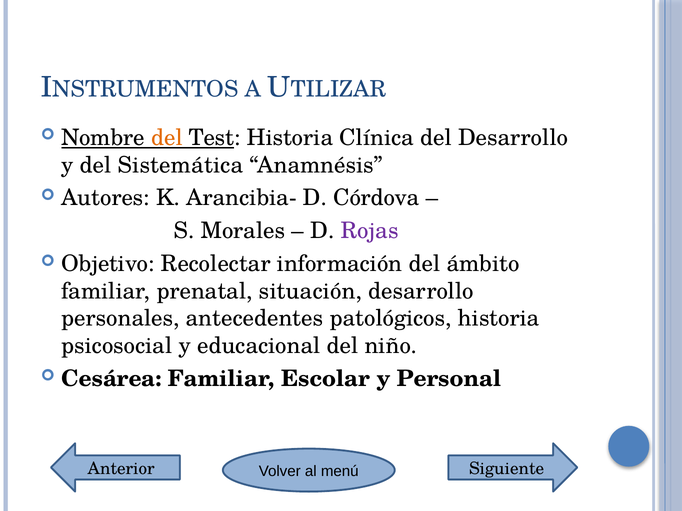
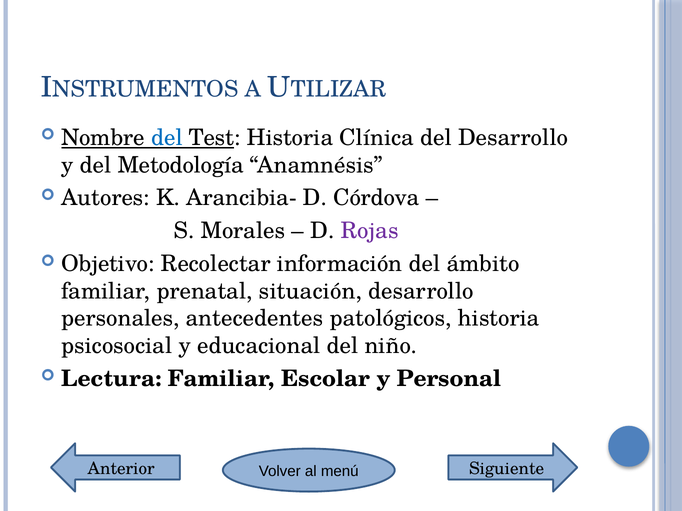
del colour: orange -> blue (167, 138)
Sistemática: Sistemática -> Metodología (181, 165)
Cesárea: Cesárea -> Lectura (111, 379)
